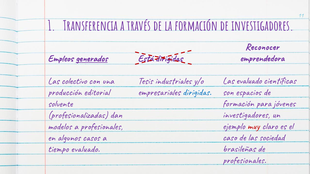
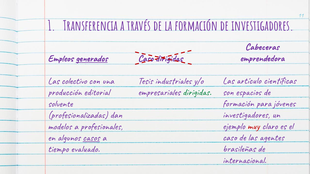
Reconocer: Reconocer -> Cabeceras (262, 47)
Está: Está -> Caso (146, 58)
Las evaluado: evaluado -> artículo (249, 81)
dirigidas colour: blue -> green (197, 93)
sociedad: sociedad -> agentes (272, 138)
casos underline: none -> present (91, 138)
profesionales: profesionales -> internacional (244, 161)
